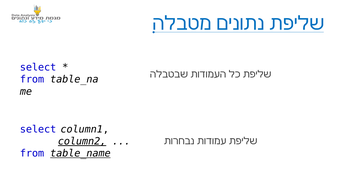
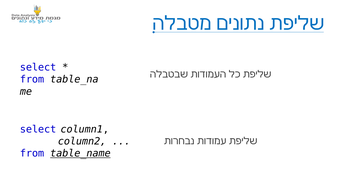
column2 underline: present -> none (82, 141)
